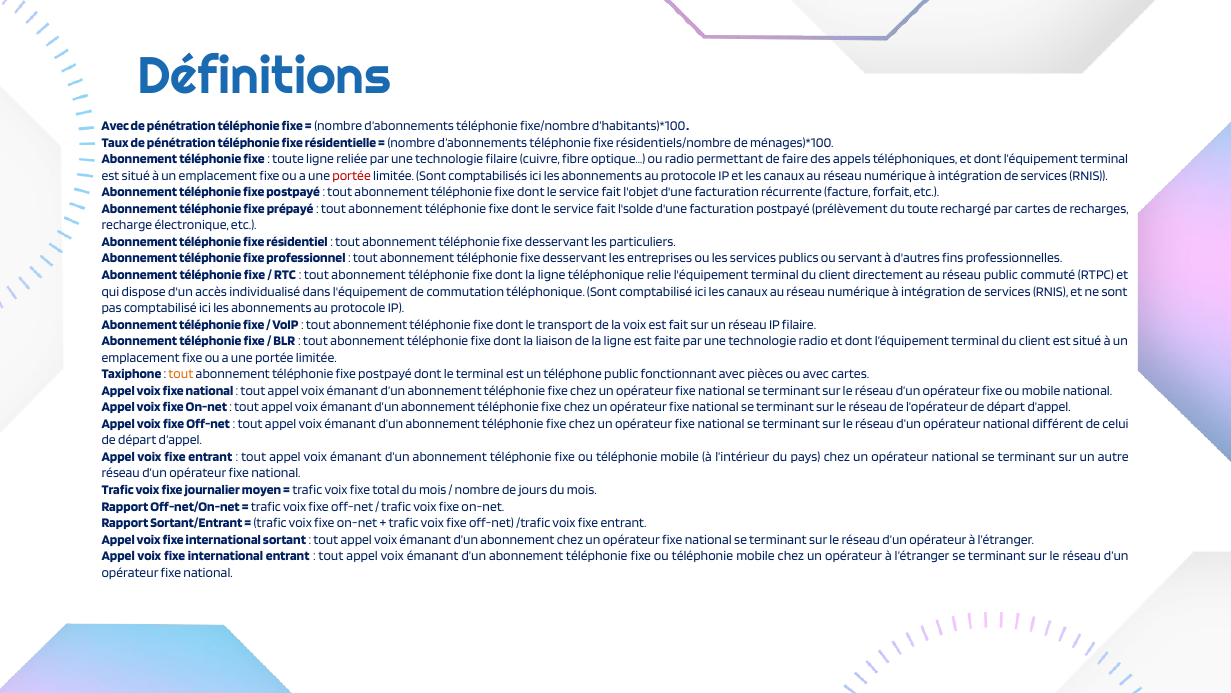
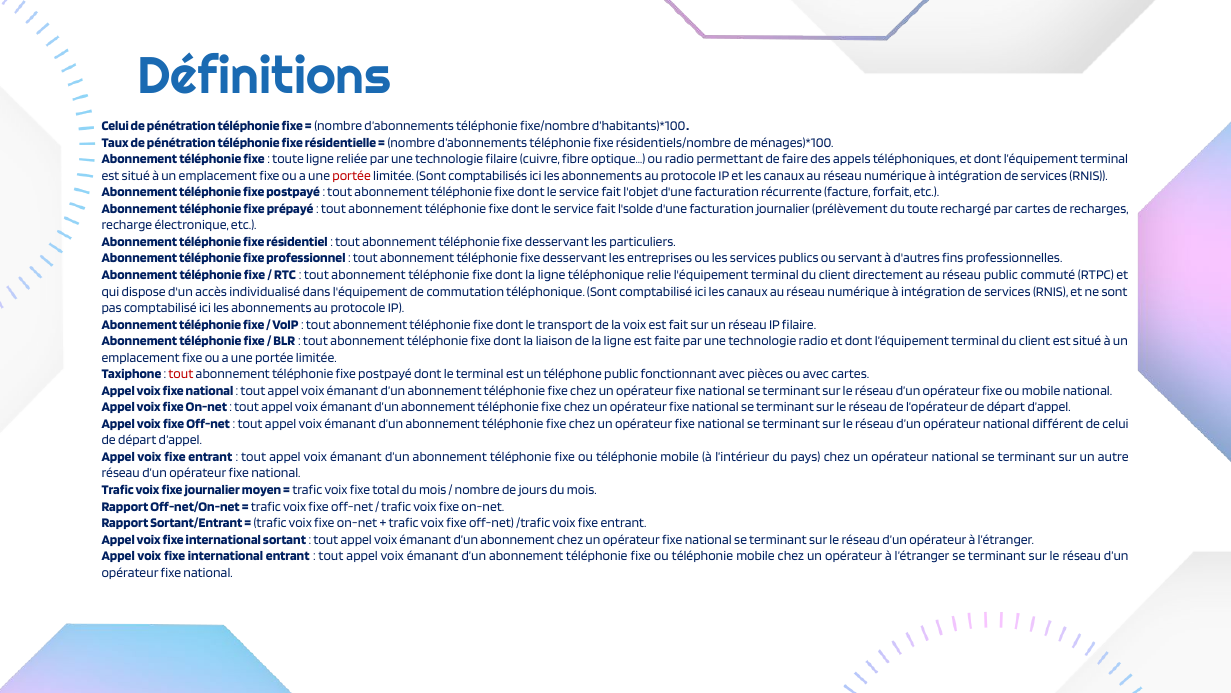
Avec: Avec -> Celui (115, 126)
facturation postpayé: postpayé -> journalier (783, 209)
tout colour: orange -> red (181, 374)
